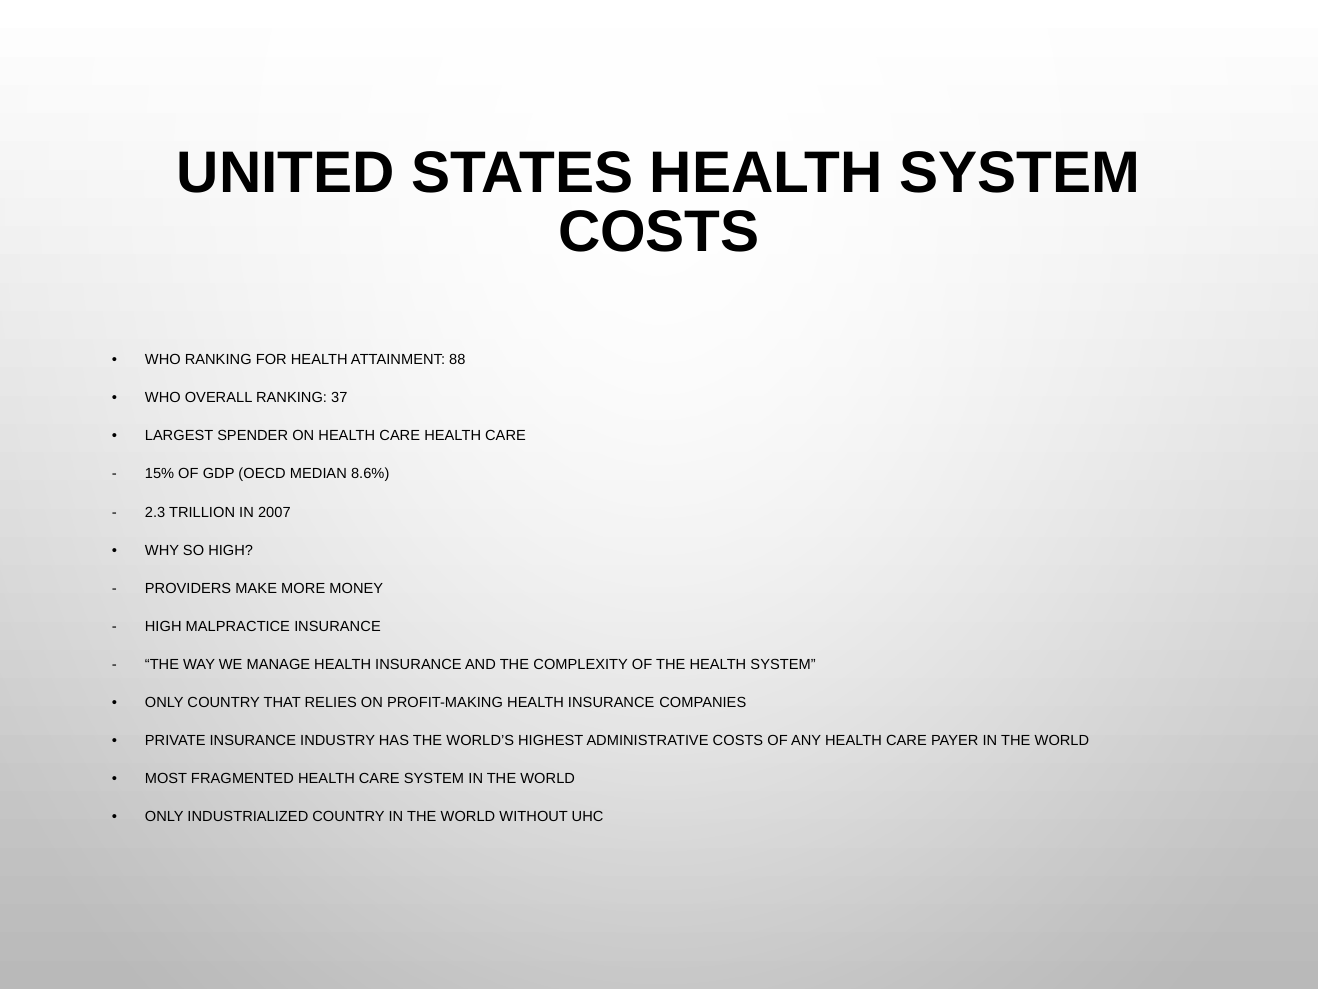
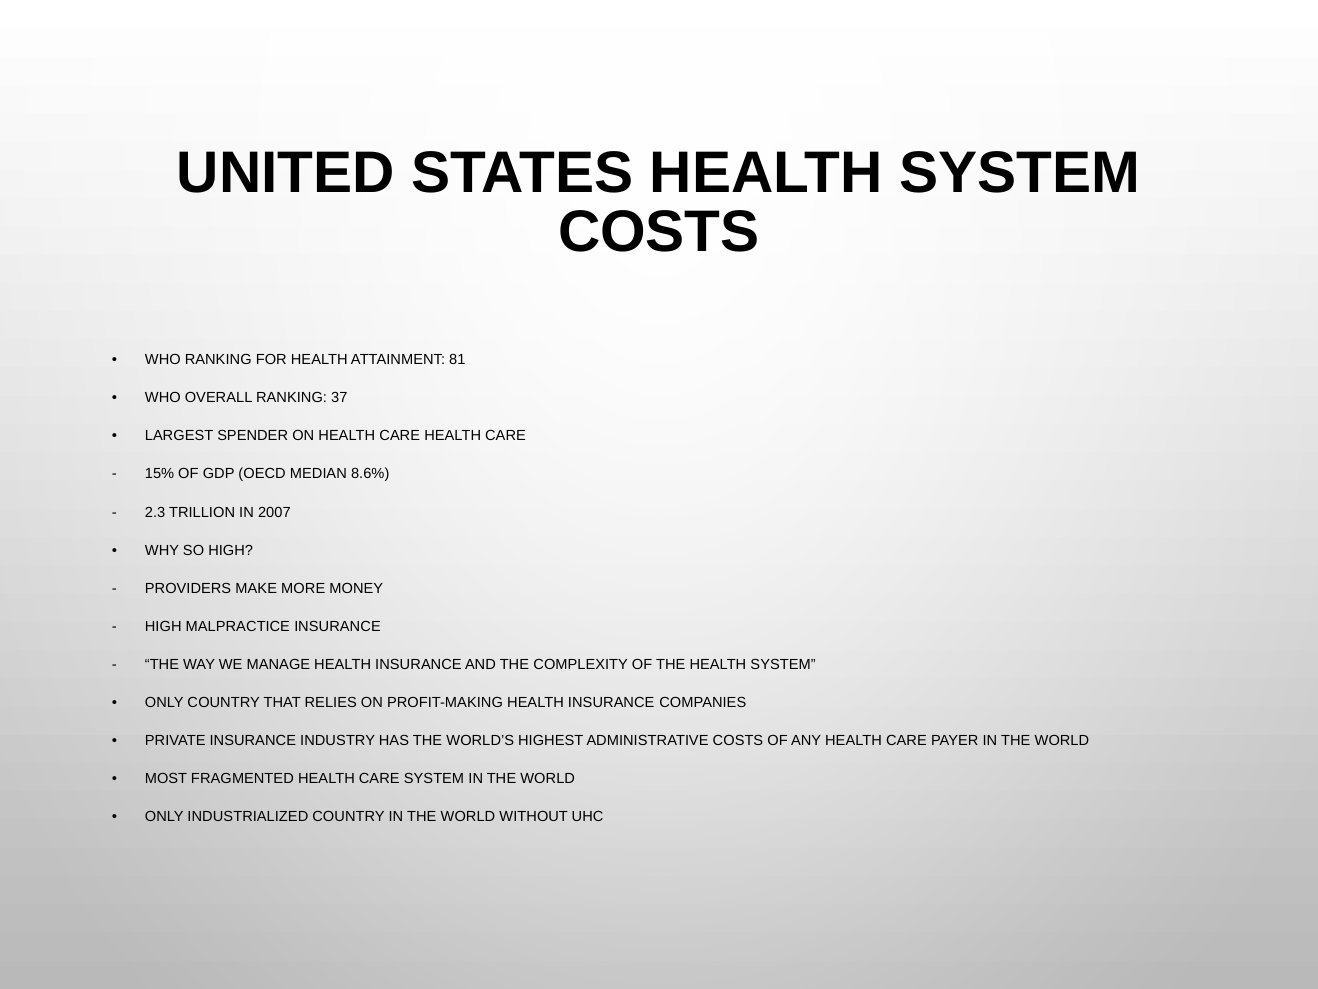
88: 88 -> 81 (457, 360)
